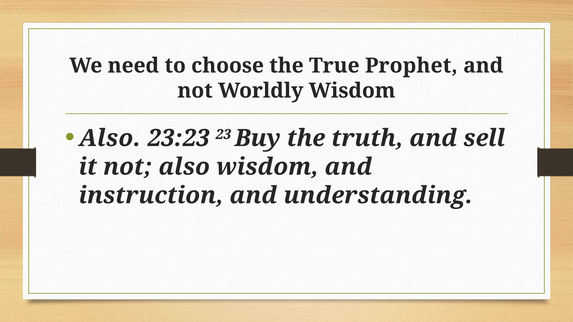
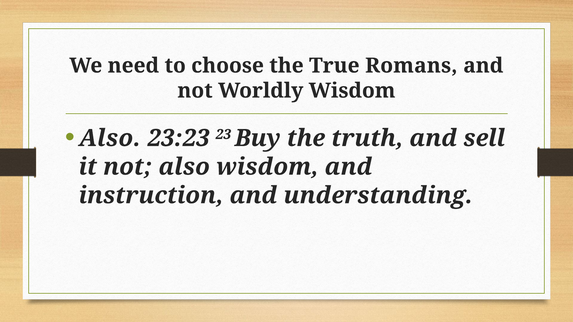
Prophet: Prophet -> Romans (411, 66)
